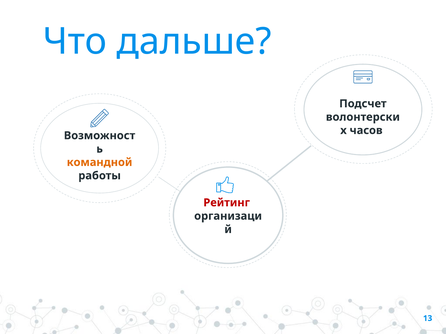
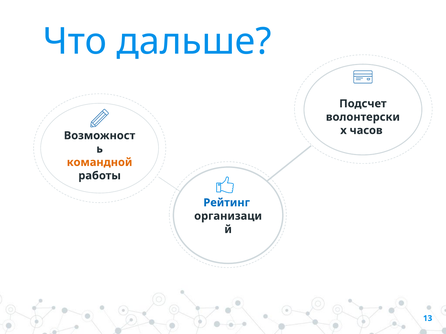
Рейтинг colour: red -> blue (227, 203)
